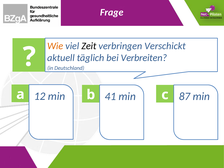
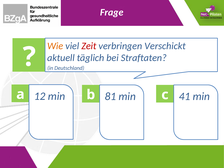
Zeit colour: black -> red (89, 46)
Verbreiten: Verbreiten -> Straftaten (144, 58)
41: 41 -> 81 (110, 96)
87: 87 -> 41 (185, 96)
